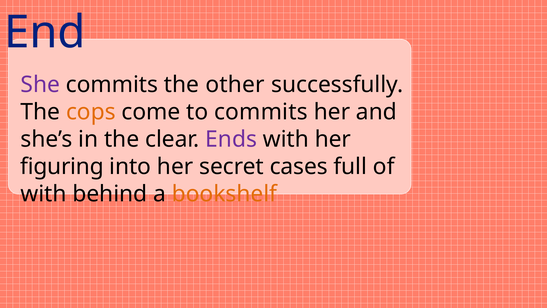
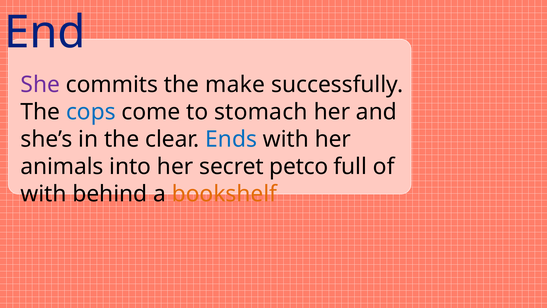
other: other -> make (235, 84)
cops colour: orange -> blue (91, 112)
to commits: commits -> stomach (261, 112)
Ends colour: purple -> blue (231, 139)
figuring: figuring -> animals (62, 167)
cases: cases -> petco (299, 167)
